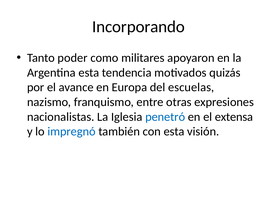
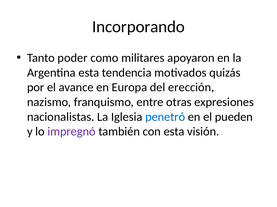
escuelas: escuelas -> erección (191, 88)
extensa: extensa -> pueden (234, 117)
impregnó colour: blue -> purple (72, 132)
